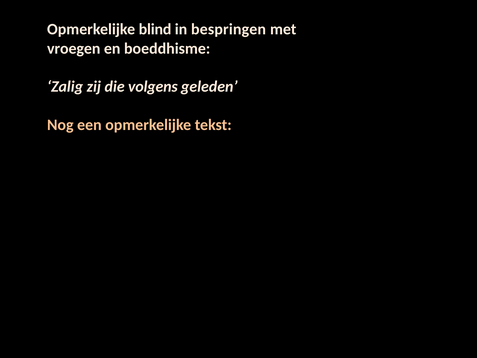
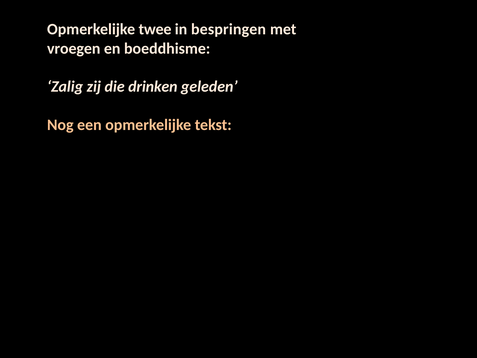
blind: blind -> twee (155, 29)
volgens: volgens -> drinken (153, 87)
